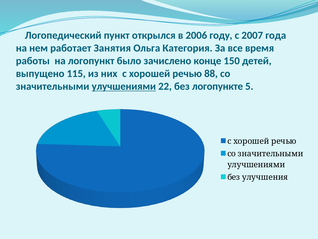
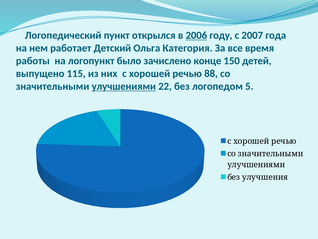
2006 underline: none -> present (196, 35)
Занятия: Занятия -> Детский (112, 48)
логопункте: логопункте -> логопедом (217, 86)
